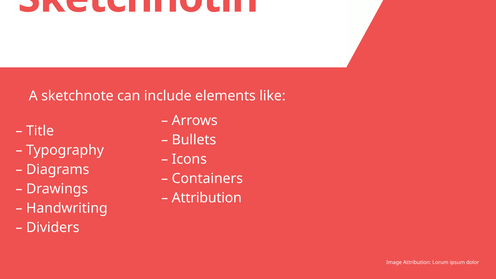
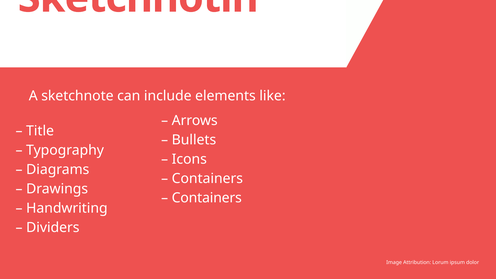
Attribution: Attribution -> Containers (207, 198)
